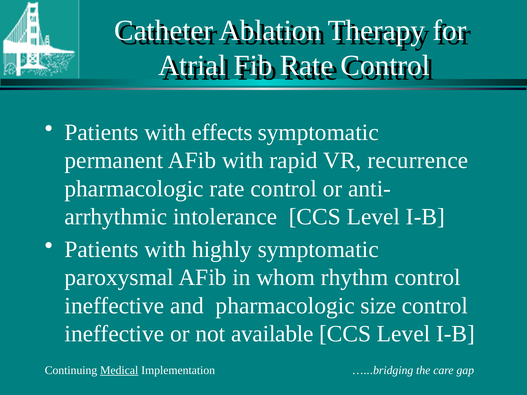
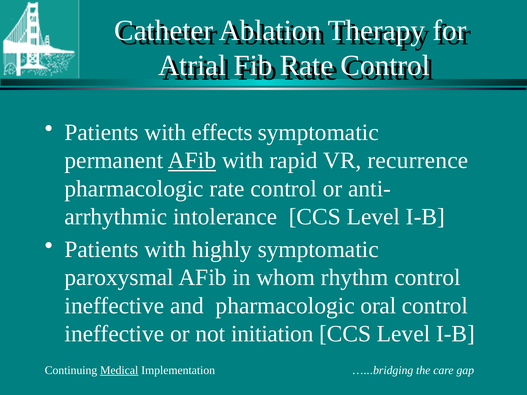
AFib underline: none -> present (192, 161)
size: size -> oral (378, 306)
available: available -> initiation (272, 334)
